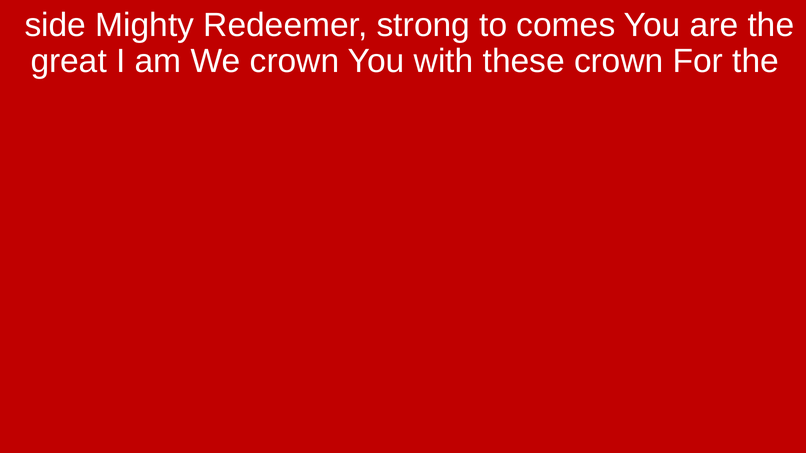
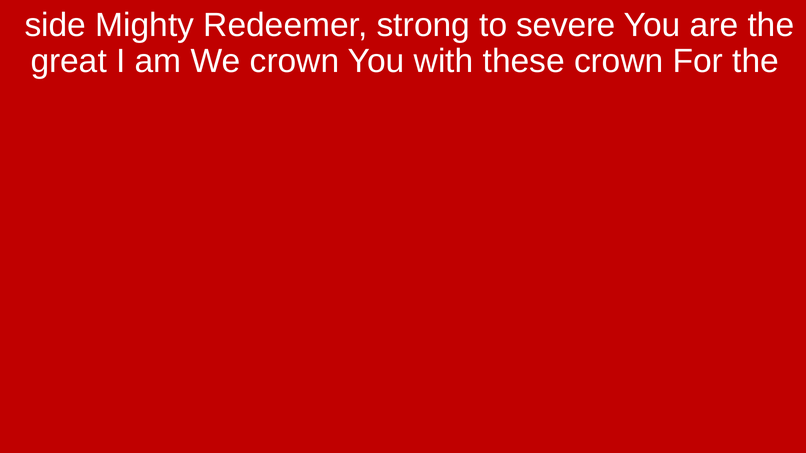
comes: comes -> severe (566, 25)
